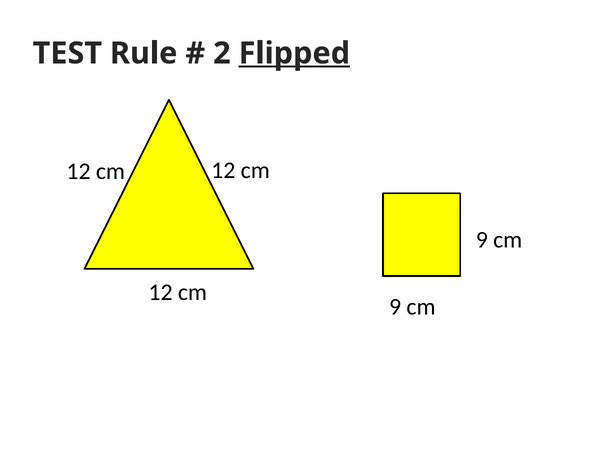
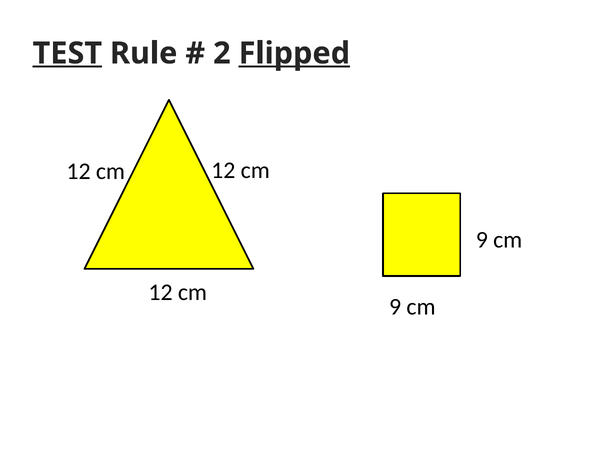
TEST underline: none -> present (67, 53)
